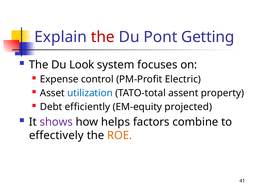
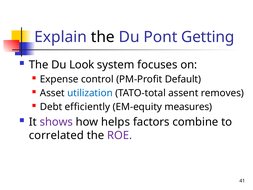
the colour: red -> black (103, 37)
Electric: Electric -> Default (183, 79)
property: property -> removes (222, 93)
projected: projected -> measures (188, 107)
effectively: effectively -> correlated (56, 135)
ROE colour: orange -> purple (120, 135)
